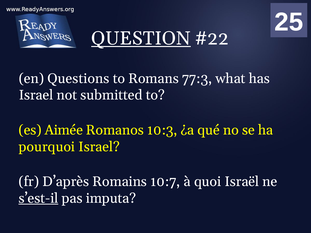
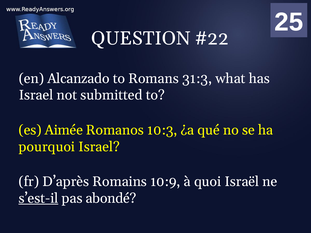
QUESTION underline: present -> none (141, 38)
Questions: Questions -> Alcanzado (78, 79)
77:3: 77:3 -> 31:3 (197, 79)
10:7: 10:7 -> 10:9 (165, 182)
imputa: imputa -> abondé (111, 198)
